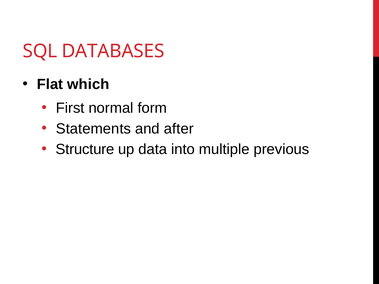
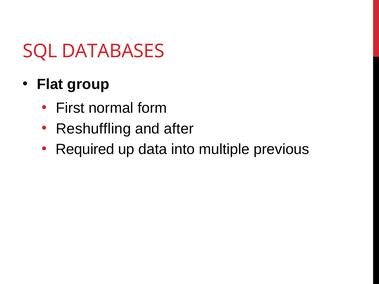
which: which -> group (88, 84)
Statements: Statements -> Reshuffling (93, 129)
Structure: Structure -> Required (85, 149)
